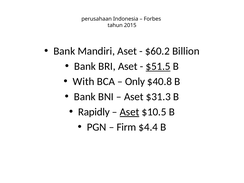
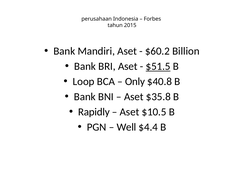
With: With -> Loop (84, 82)
$31.3: $31.3 -> $35.8 (158, 97)
Aset underline: present -> none (129, 112)
Firm: Firm -> Well (126, 127)
